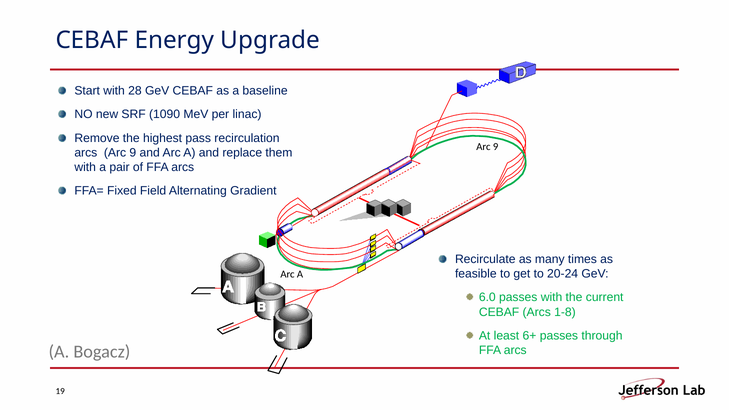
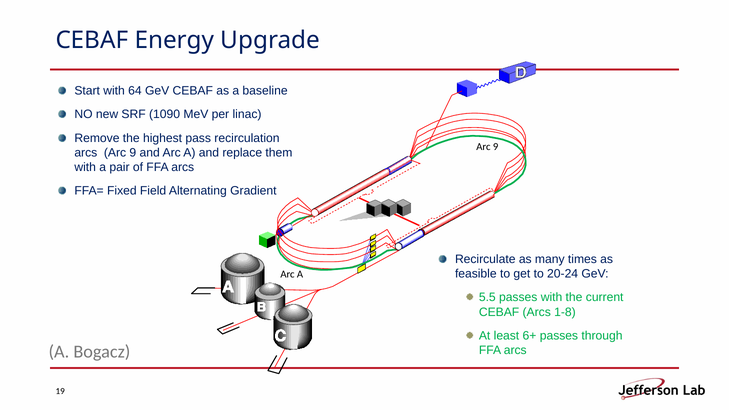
28: 28 -> 64 (135, 91)
6.0: 6.0 -> 5.5 (487, 297)
